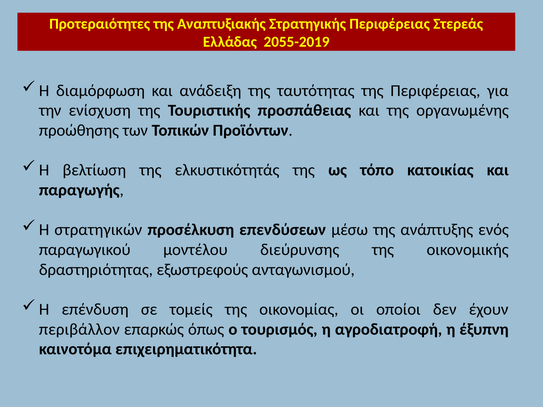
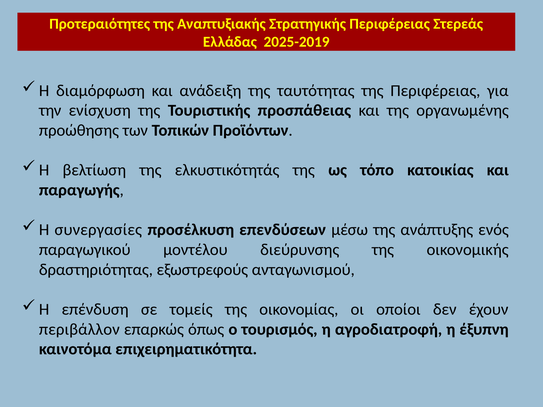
2055-2019: 2055-2019 -> 2025-2019 (297, 42)
στρατηγικών: στρατηγικών -> συνεργασίες (98, 230)
